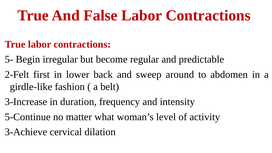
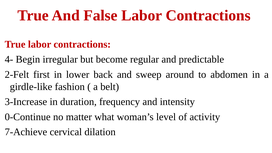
5-: 5- -> 4- (9, 59)
5-Continue: 5-Continue -> 0-Continue (28, 117)
3-Achieve: 3-Achieve -> 7-Achieve (26, 132)
